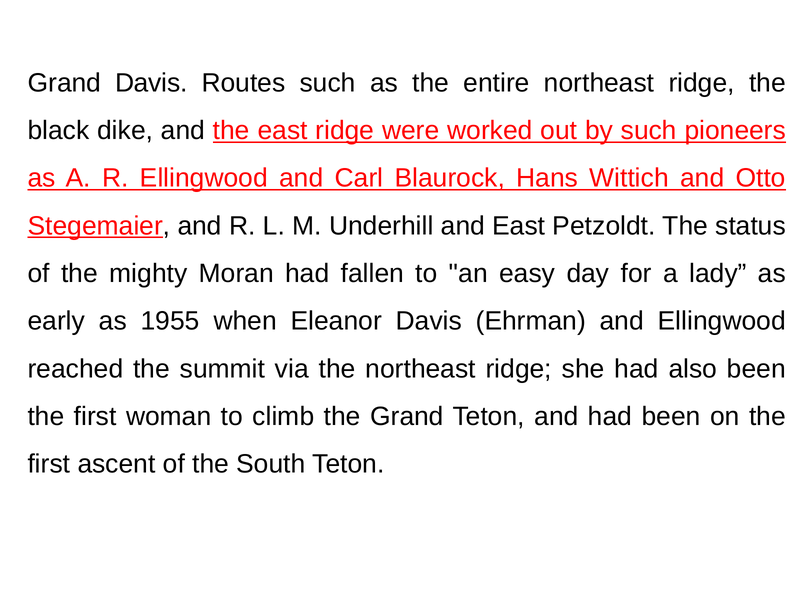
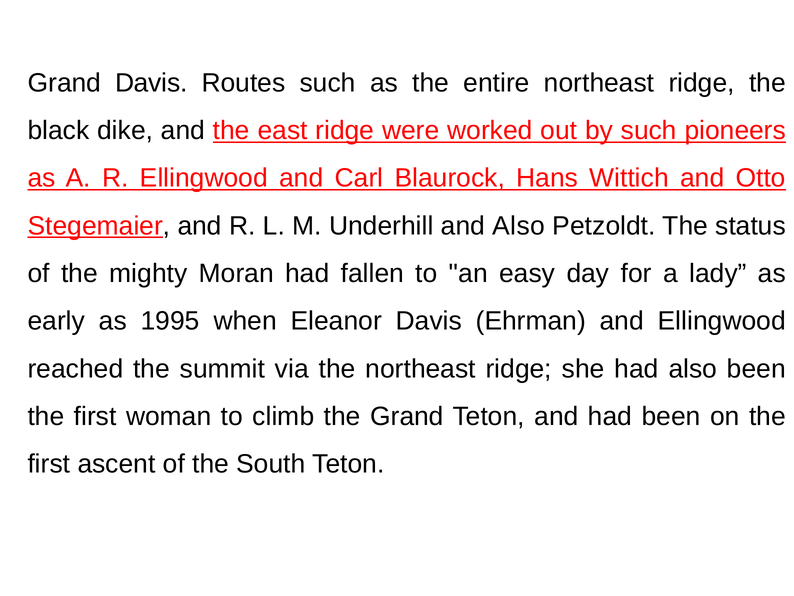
and East: East -> Also (519, 226)
1955: 1955 -> 1995 (170, 321)
